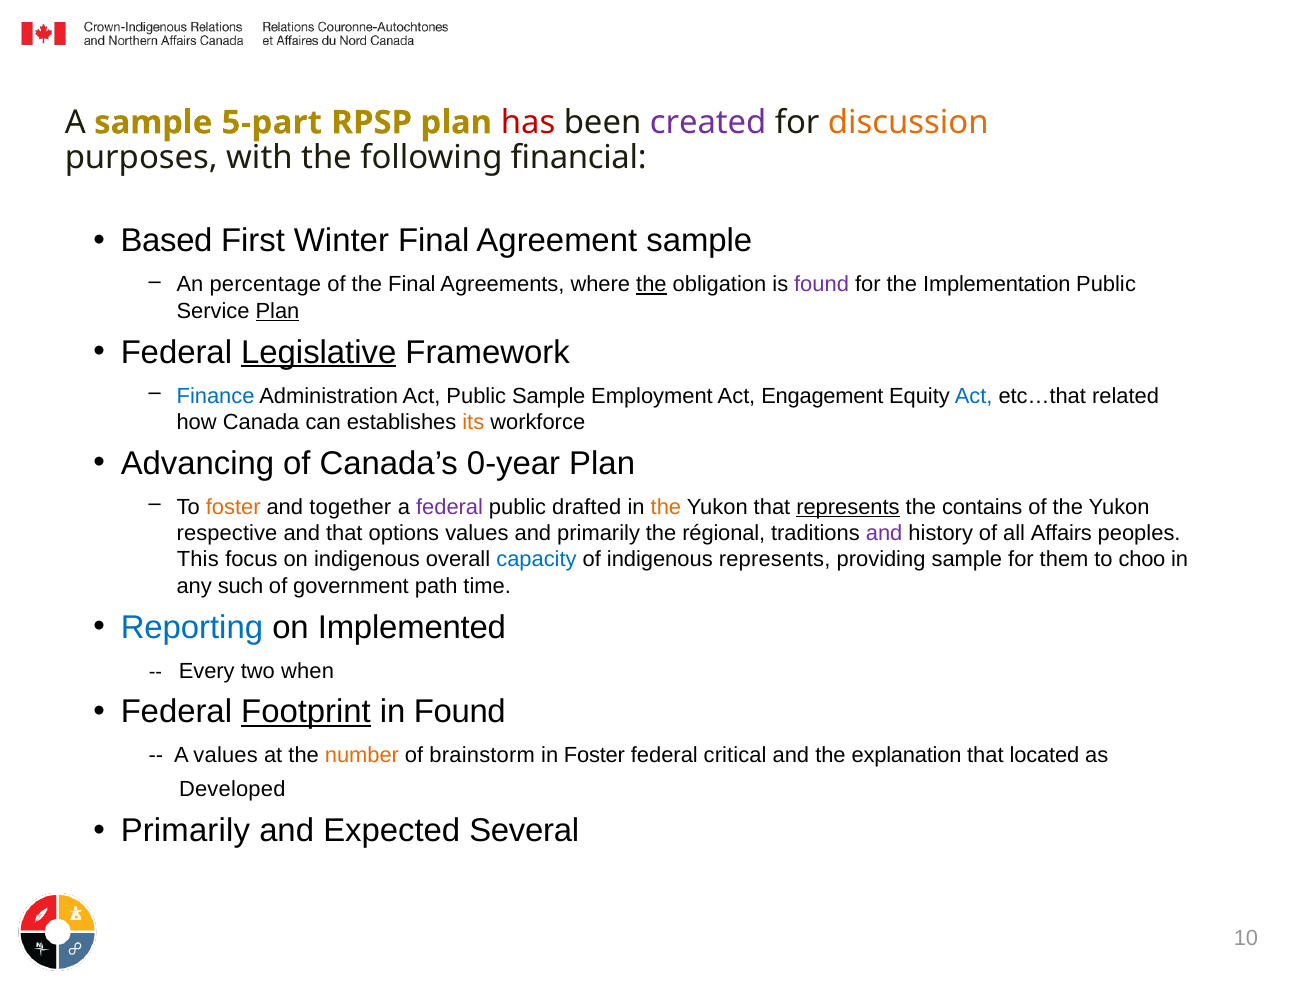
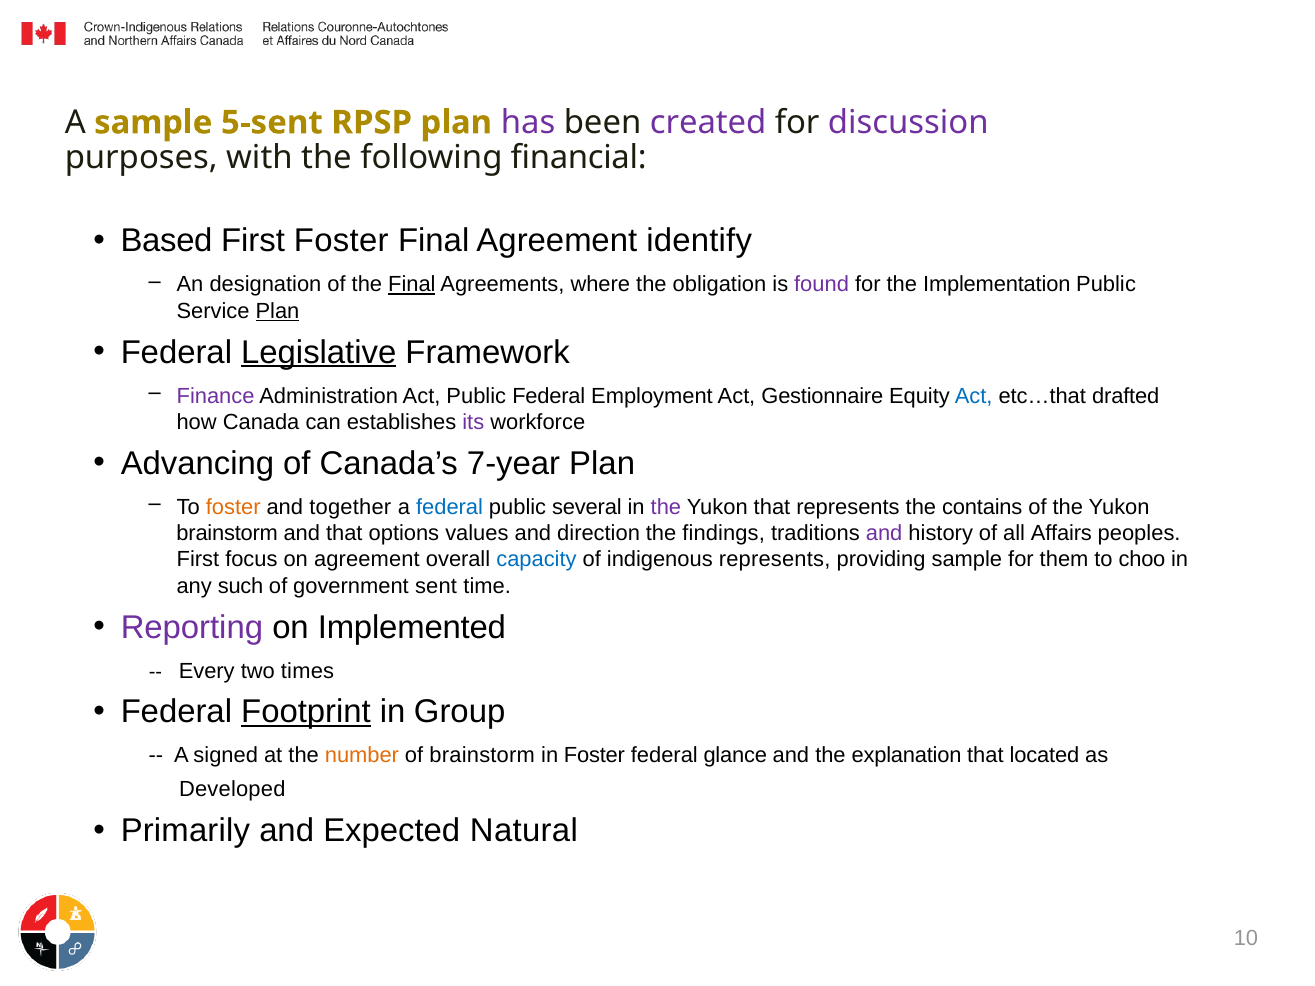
5-part: 5-part -> 5-sent (272, 123)
has colour: red -> purple (528, 123)
discussion colour: orange -> purple (908, 123)
First Winter: Winter -> Foster (341, 241)
Agreement sample: sample -> identify (699, 241)
percentage: percentage -> designation (265, 285)
Final underline: none -> present (412, 285)
the underline: present -> none (651, 285)
Finance colour: blue -> purple (216, 396)
Public Sample: Sample -> Federal (549, 396)
Engagement: Engagement -> Gestionnaire (822, 396)
related: related -> drafted (1126, 396)
its colour: orange -> purple (473, 422)
0-year: 0-year -> 7-year (514, 464)
federal colour: purple -> blue (450, 507)
drafted: drafted -> several (587, 507)
the colour: orange -> purple (666, 507)
represents underline: present -> none (848, 507)
respective: respective -> brainstorm (227, 533)
and primarily: primarily -> direction (599, 533)
régional: régional -> findings (724, 533)
This: This -> First (198, 560)
on indigenous: indigenous -> agreement (367, 560)
path: path -> sent (436, 586)
Reporting colour: blue -> purple (192, 627)
when: when -> times (308, 671)
in Found: Found -> Group (460, 712)
A values: values -> signed (226, 756)
critical: critical -> glance (735, 756)
Several: Several -> Natural (524, 831)
